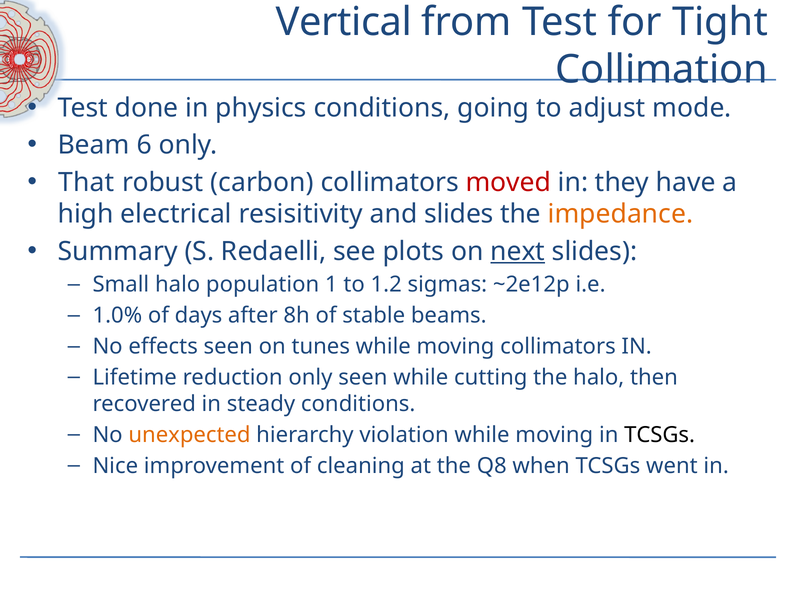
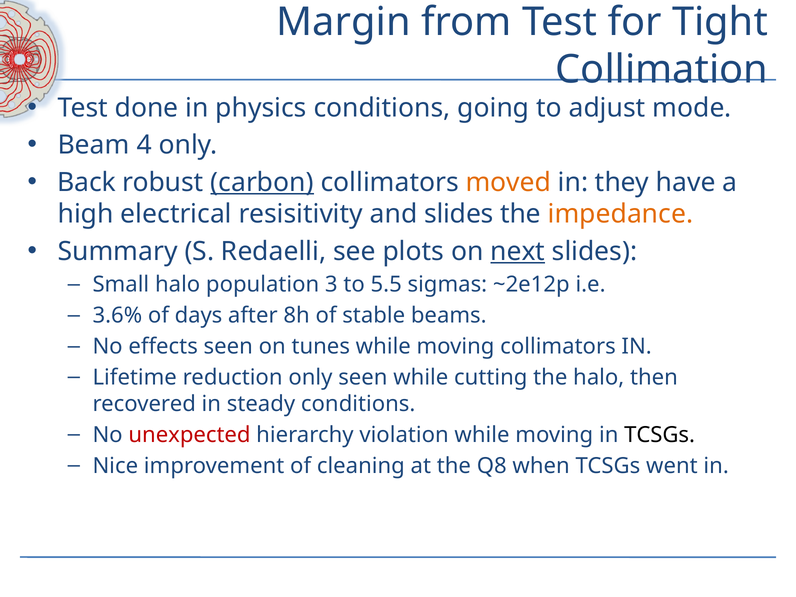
Vertical: Vertical -> Margin (344, 22)
6: 6 -> 4 (144, 145)
That: That -> Back (87, 182)
carbon underline: none -> present (262, 182)
moved colour: red -> orange (508, 182)
1: 1 -> 3 (331, 285)
1.2: 1.2 -> 5.5 (386, 285)
1.0%: 1.0% -> 3.6% (117, 316)
unexpected colour: orange -> red (189, 435)
